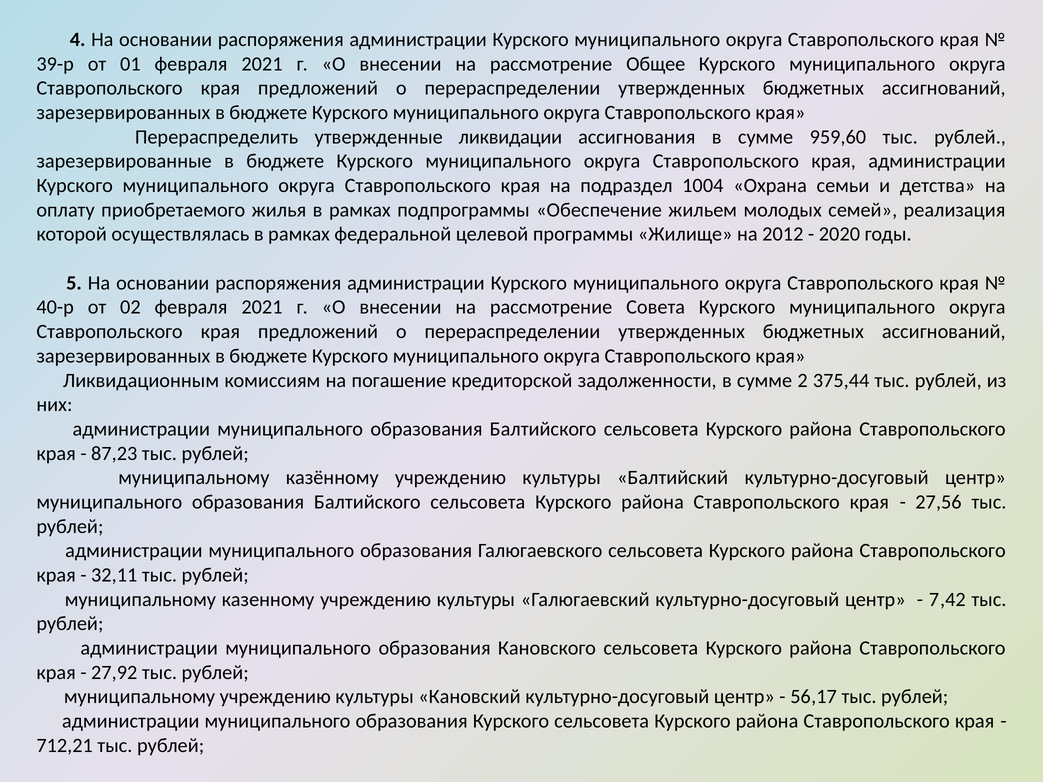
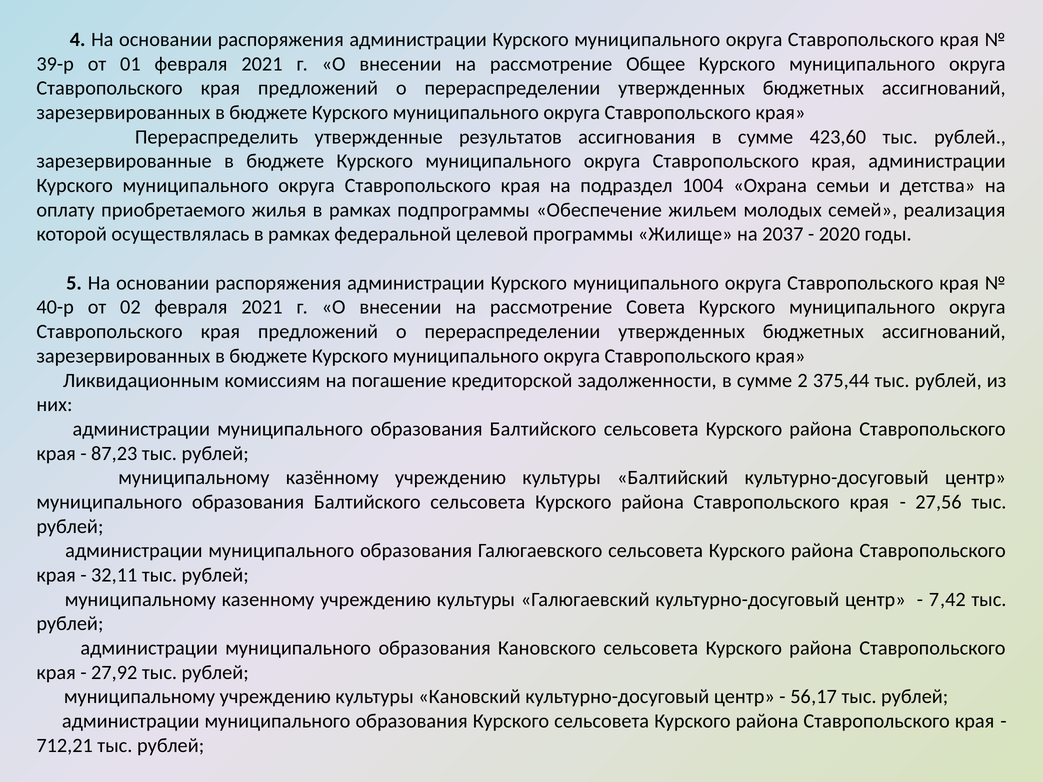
ликвидации: ликвидации -> результатов (510, 137)
959,60: 959,60 -> 423,60 (838, 137)
2012: 2012 -> 2037 (783, 234)
